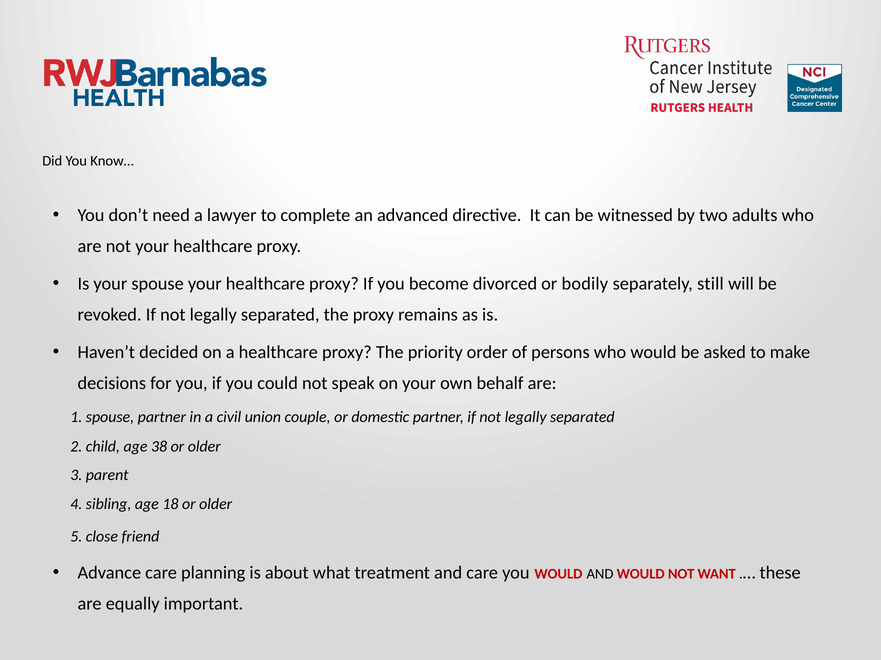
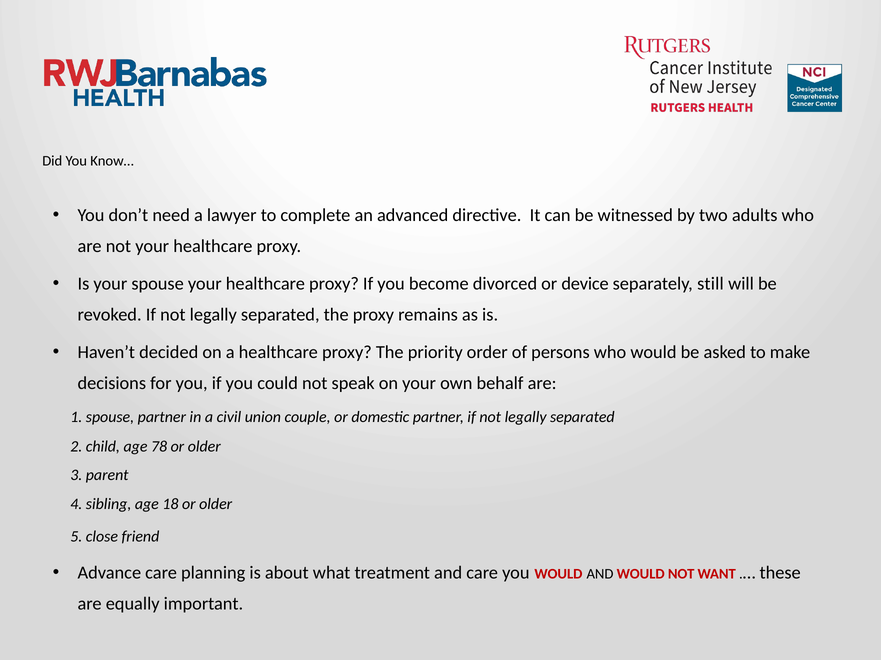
bodily: bodily -> device (585, 284)
38: 38 -> 78 (159, 447)
